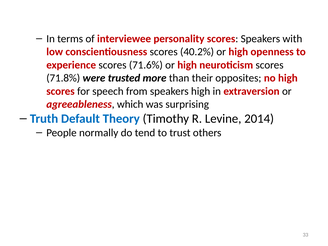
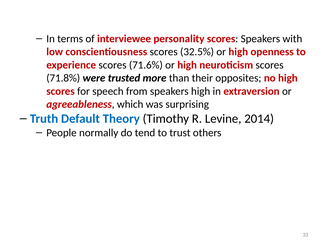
40.2%: 40.2% -> 32.5% (197, 52)
